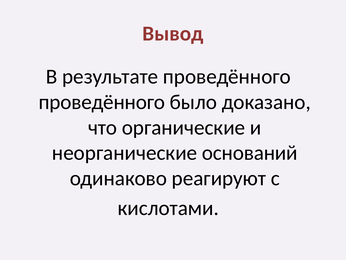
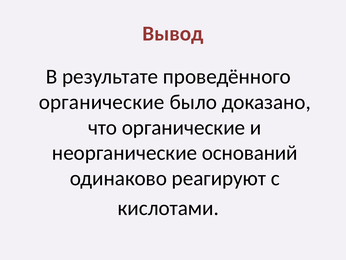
проведённого: проведённого -> органические (102, 102)
